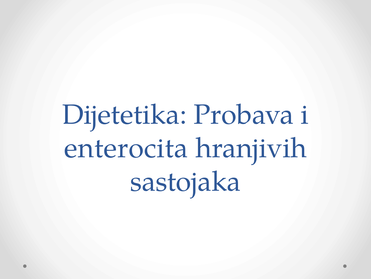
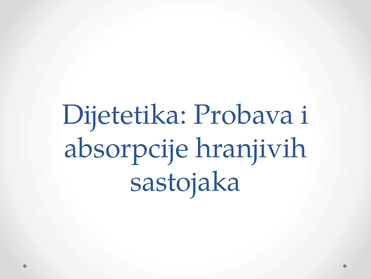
enterocita: enterocita -> absorpcije (126, 148)
